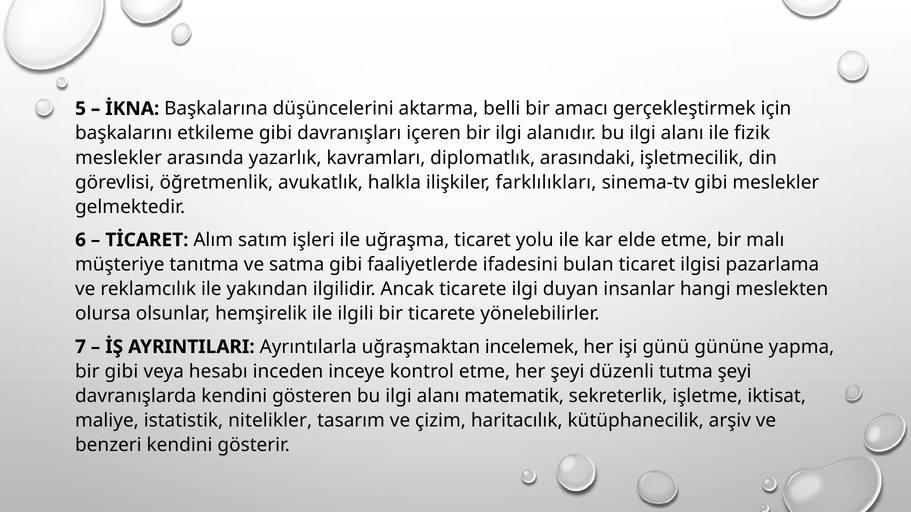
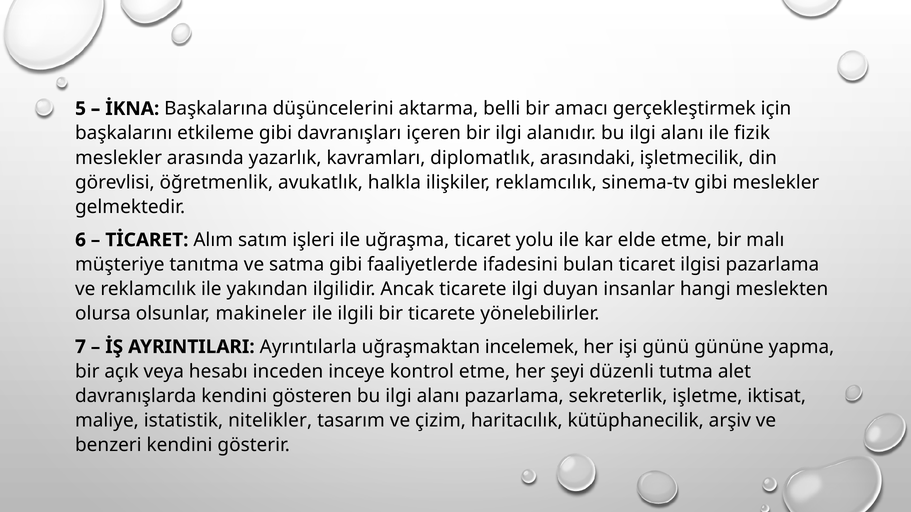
ilişkiler farklılıkları: farklılıkları -> reklamcılık (546, 182)
hemşirelik: hemşirelik -> makineler (261, 314)
bir gibi: gibi -> açık (122, 372)
tutma şeyi: şeyi -> alet (734, 372)
alanı matematik: matematik -> pazarlama (514, 396)
